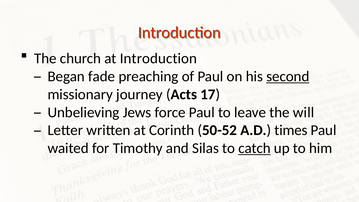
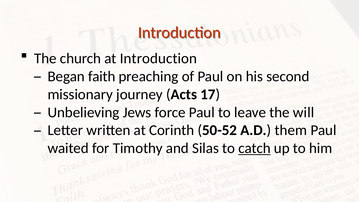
fade: fade -> faith (102, 76)
second underline: present -> none (288, 76)
times: times -> them (291, 130)
